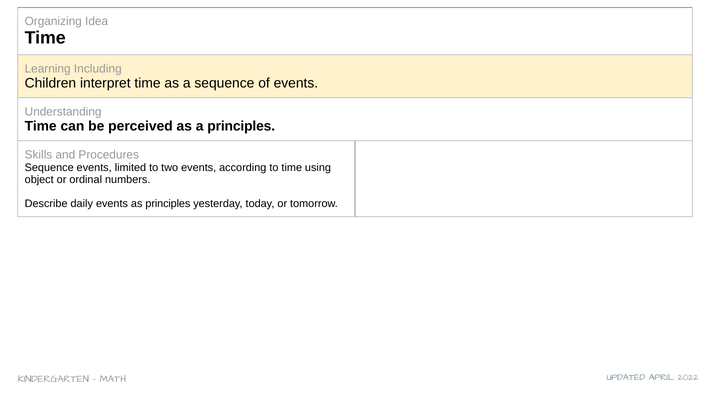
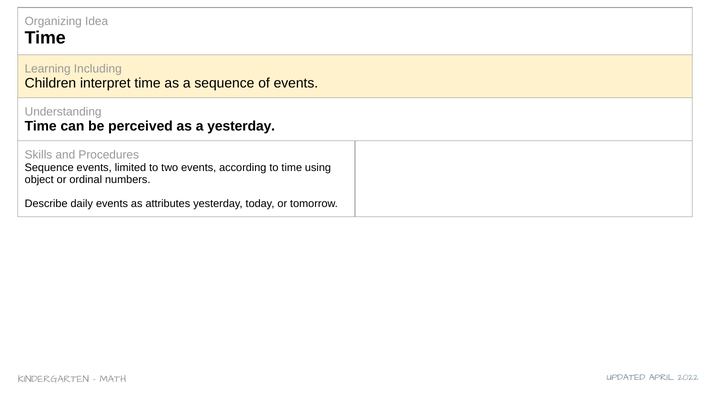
a principles: principles -> yesterday (241, 126)
as principles: principles -> attributes (168, 203)
